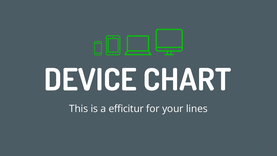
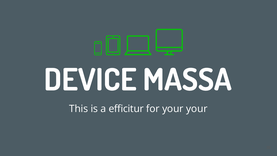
CHART: CHART -> MASSA (187, 80)
your lines: lines -> your (197, 109)
